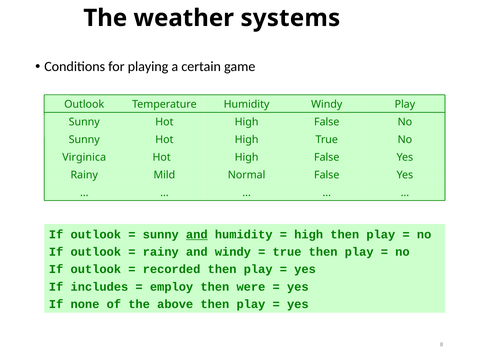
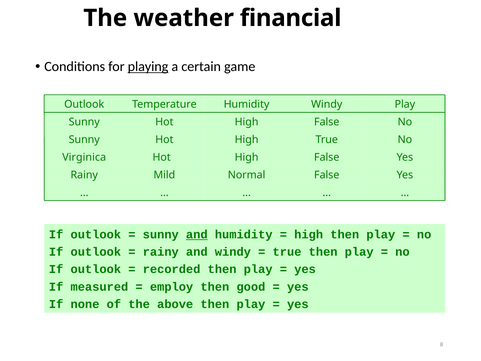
systems: systems -> financial (291, 18)
playing underline: none -> present (148, 67)
includes: includes -> measured (99, 287)
were: were -> good (251, 287)
